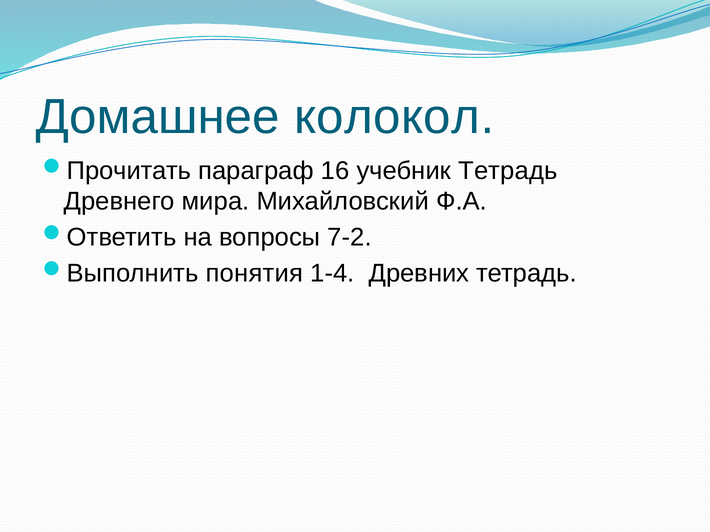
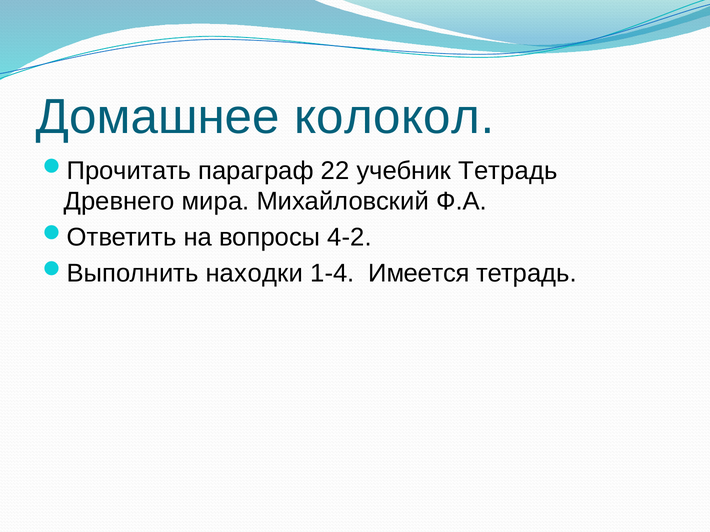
16: 16 -> 22 (335, 171)
7-2: 7-2 -> 4-2 (350, 238)
понятия: понятия -> находки (254, 273)
Древних: Древних -> Имеется (419, 273)
